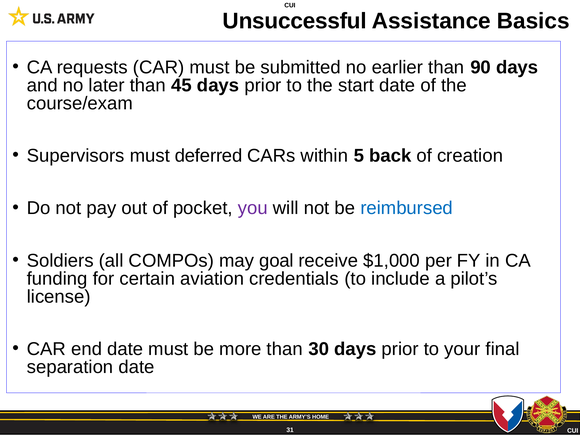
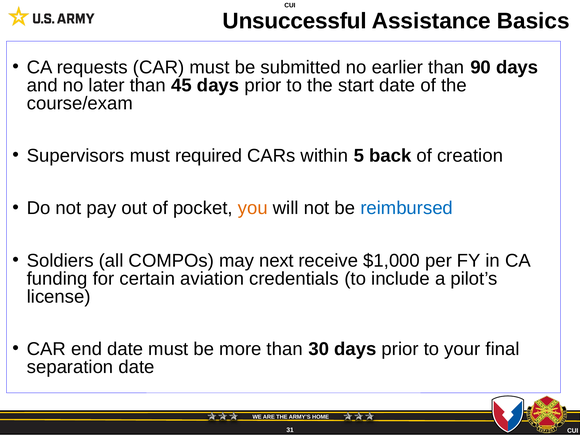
deferred: deferred -> required (209, 156)
you colour: purple -> orange (253, 208)
goal: goal -> next (276, 261)
